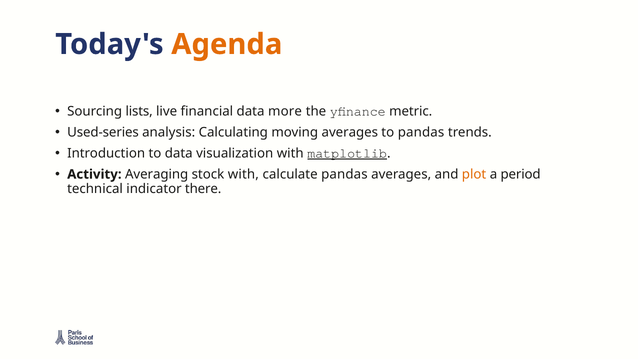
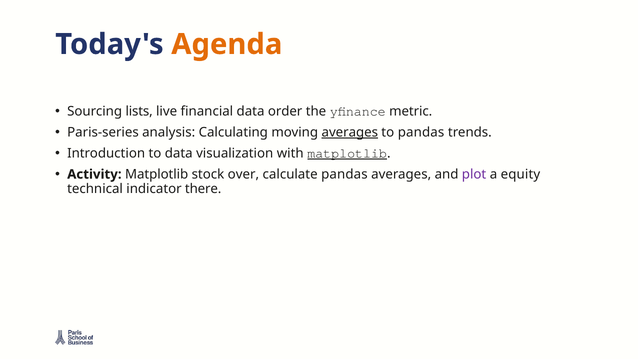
more: more -> order (285, 111)
Used-series: Used-series -> Paris-series (103, 132)
averages underline: none -> present (350, 132)
Activity Averaging: Averaging -> Matplotlib (157, 174)
stock with: with -> over (243, 174)
plot colour: orange -> purple (474, 174)
period: period -> equity (520, 174)
